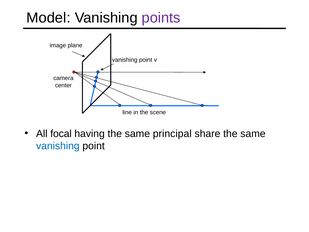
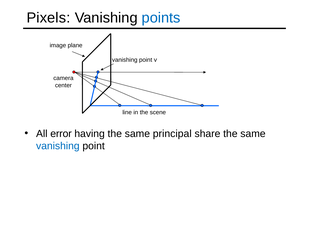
Model: Model -> Pixels (48, 18)
points colour: purple -> blue (161, 18)
focal: focal -> error (61, 133)
